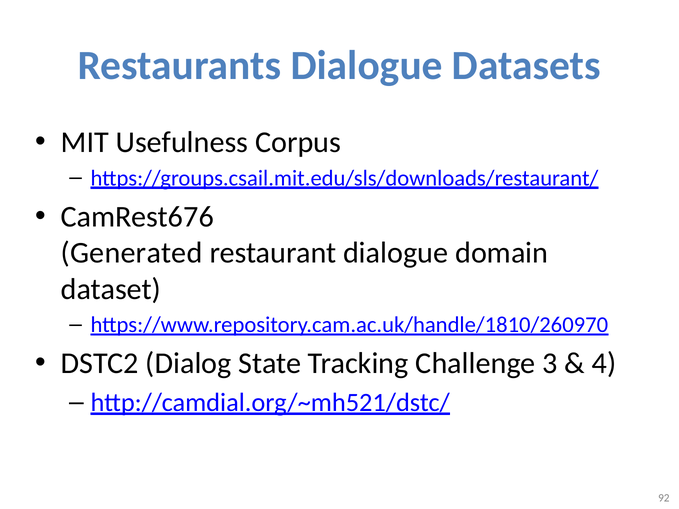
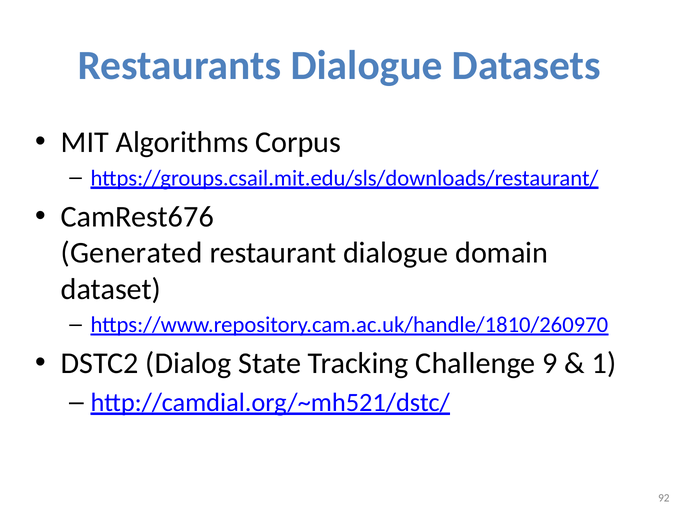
Usefulness: Usefulness -> Algorithms (182, 142)
3: 3 -> 9 (550, 364)
4: 4 -> 1 (604, 364)
